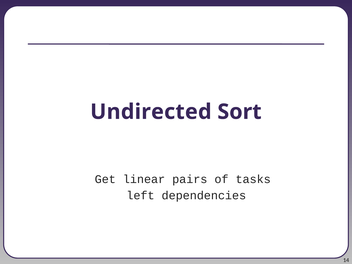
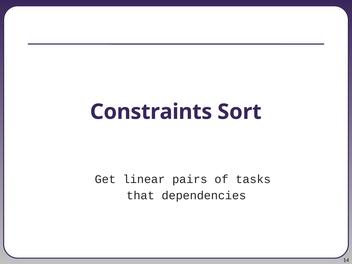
Undirected: Undirected -> Constraints (151, 112)
left: left -> that (140, 196)
